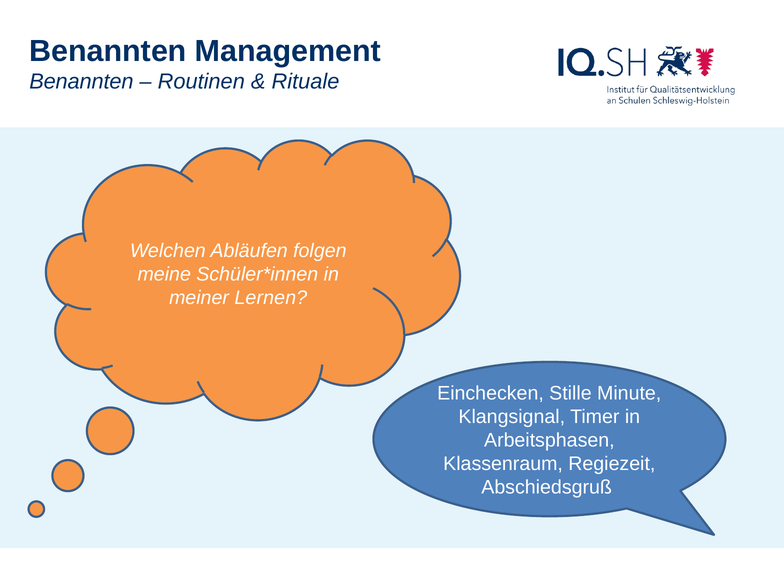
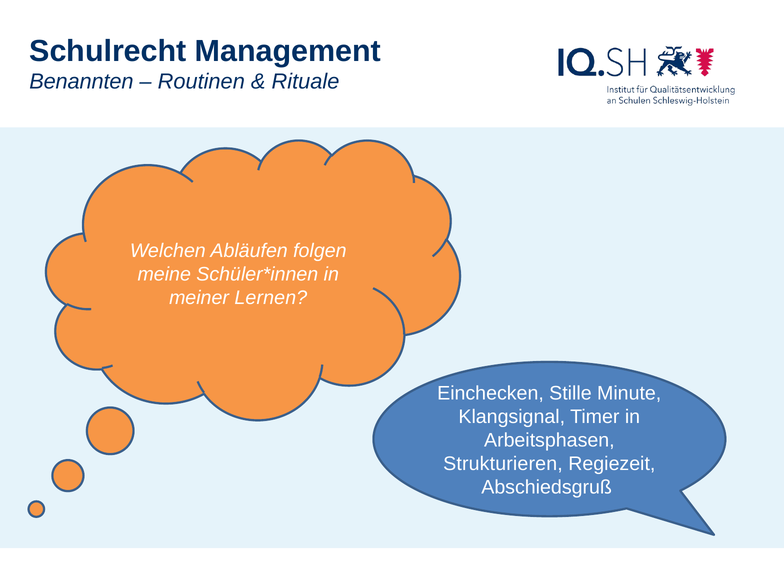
Benannten: Benannten -> Schulrecht (108, 51)
Klassenraum: Klassenraum -> Strukturieren (503, 464)
